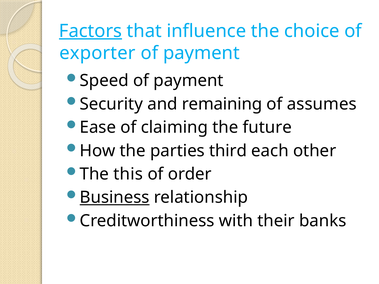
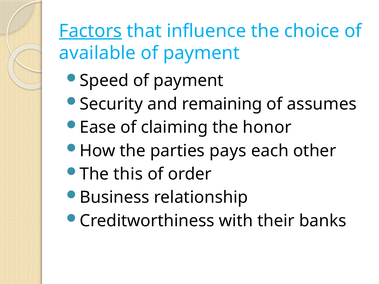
exporter: exporter -> available (97, 53)
future: future -> honor (267, 127)
third: third -> pays (228, 151)
Business underline: present -> none (115, 198)
